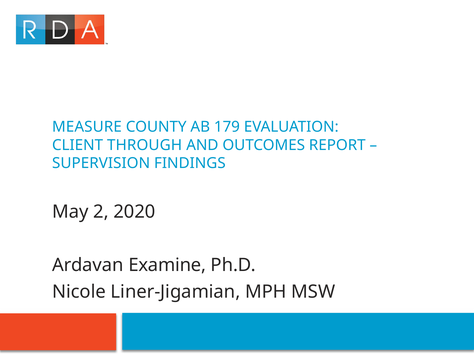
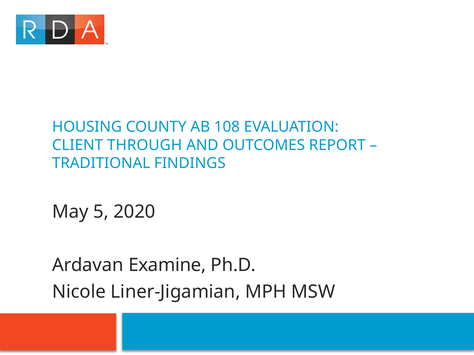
MEASURE: MEASURE -> HOUSING (87, 127)
179: 179 -> 108 (227, 127)
SUPERVISION: SUPERVISION -> TRADITIONAL (101, 163)
2: 2 -> 5 (101, 212)
